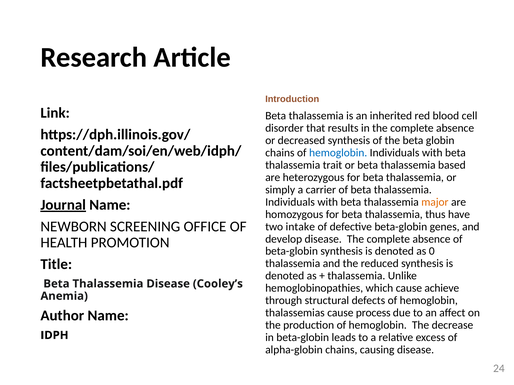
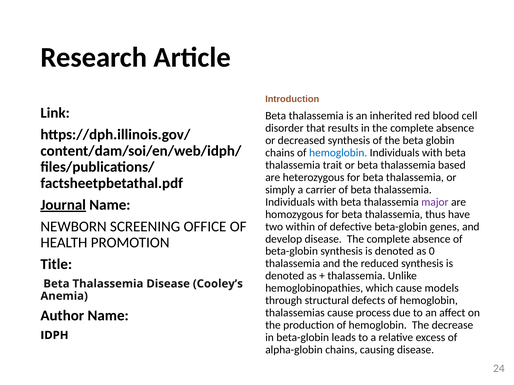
major colour: orange -> purple (435, 202)
intake: intake -> within (300, 227)
achieve: achieve -> models (442, 289)
